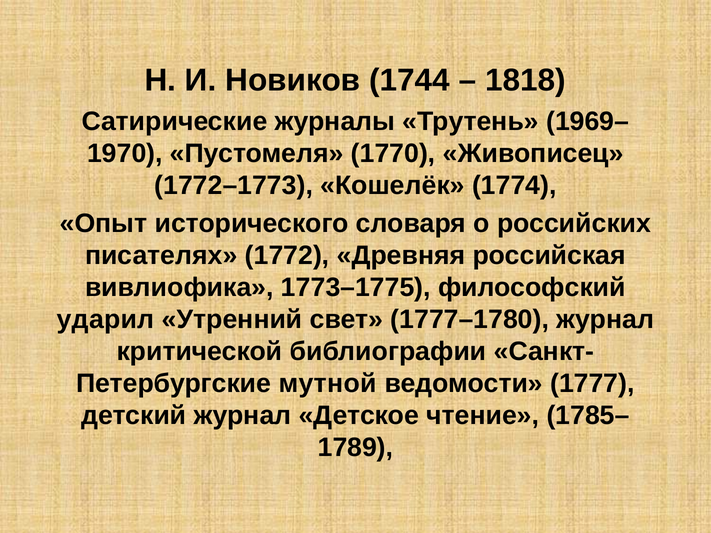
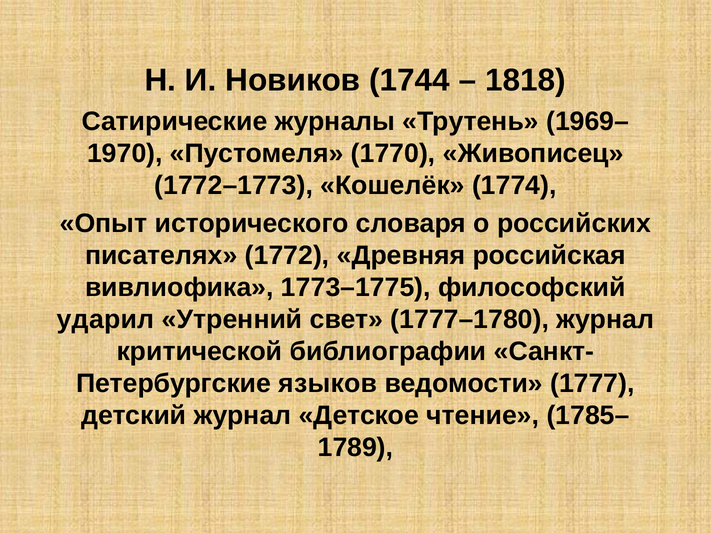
мутной: мутной -> языков (328, 384)
